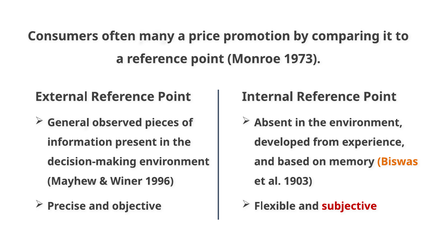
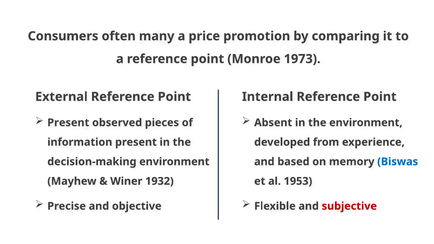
General: General -> Present (68, 123)
Biswas colour: orange -> blue (398, 162)
1996: 1996 -> 1932 (159, 181)
1903: 1903 -> 1953 (298, 181)
